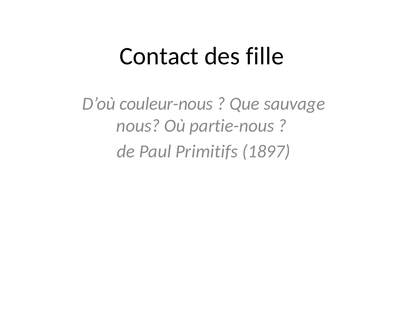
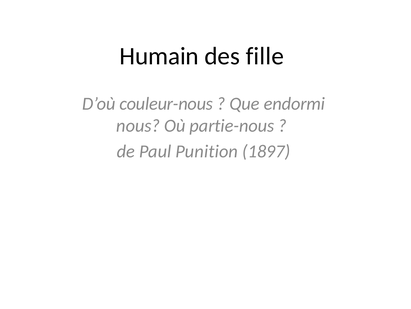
Contact: Contact -> Humain (159, 56)
sauvage: sauvage -> endormi (294, 104)
Primitifs: Primitifs -> Punition (207, 151)
